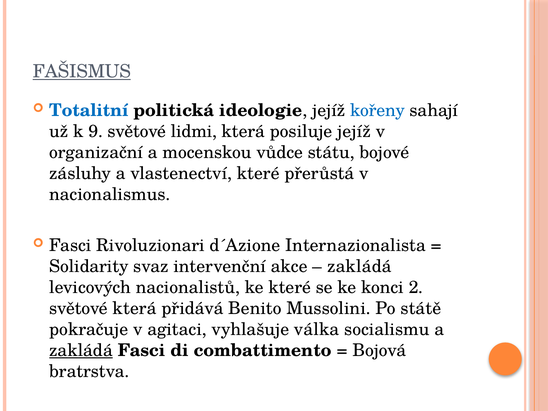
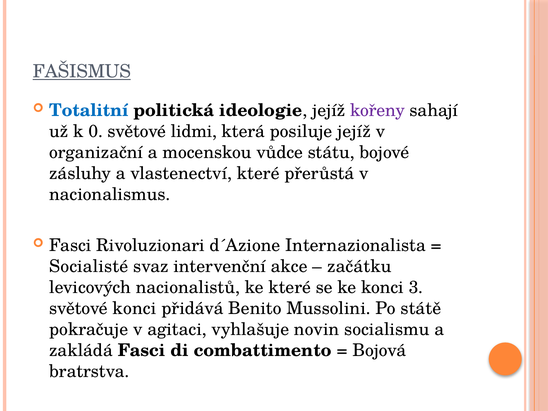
kořeny colour: blue -> purple (378, 110)
9: 9 -> 0 (96, 131)
Solidarity: Solidarity -> Socialisté (89, 266)
zakládá: zakládá -> začátku (359, 266)
2: 2 -> 3 (416, 287)
světové která: která -> konci (135, 308)
válka: válka -> novin (317, 329)
zakládá underline: present -> none (81, 350)
